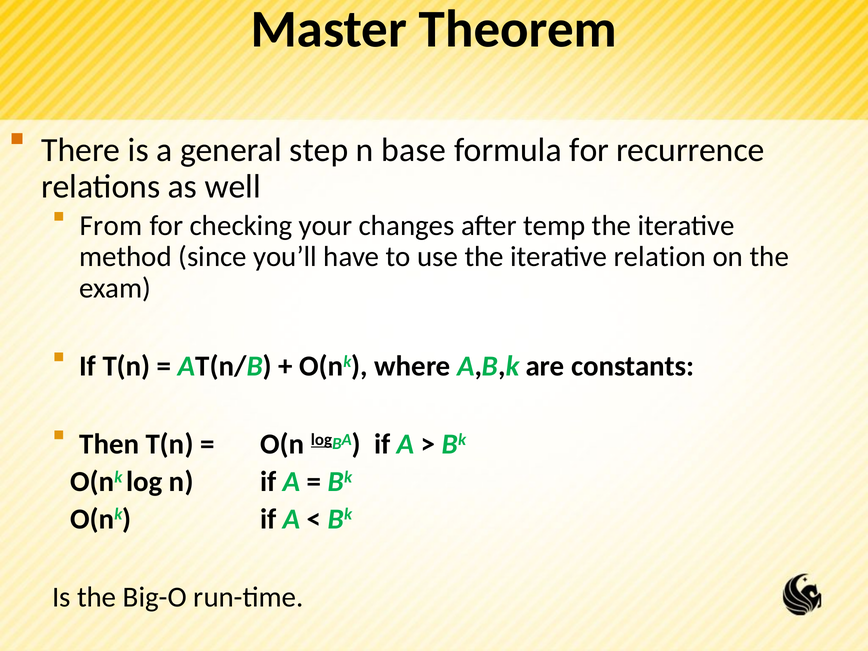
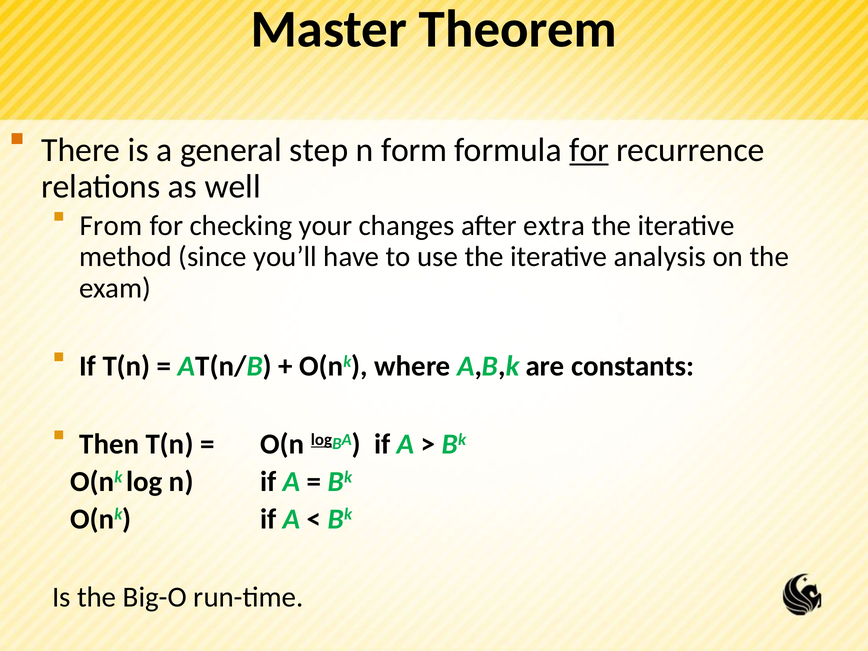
base: base -> form (414, 150)
for underline: none -> present (589, 150)
temp: temp -> extra (554, 226)
relation: relation -> analysis (660, 257)
